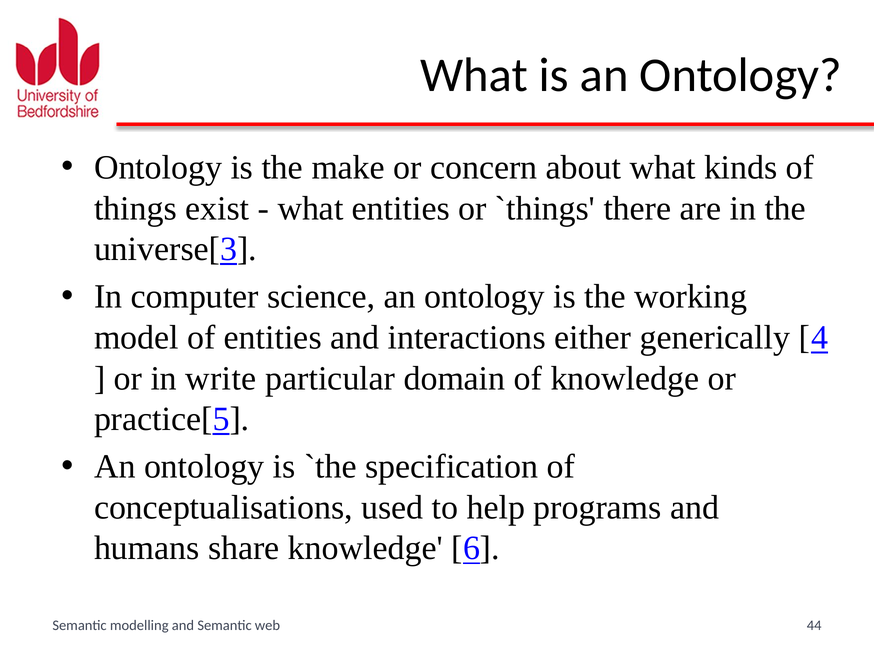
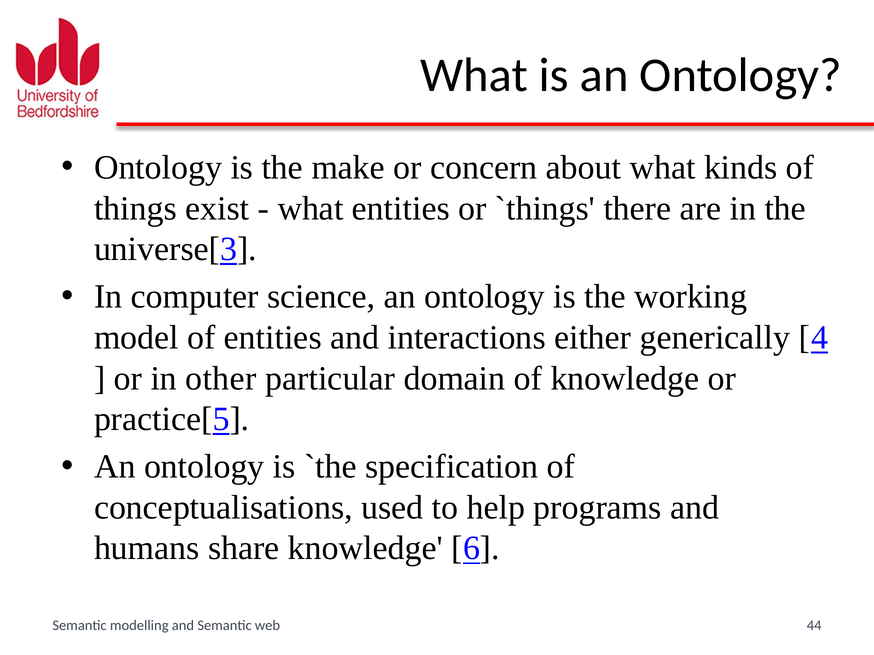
write: write -> other (221, 379)
